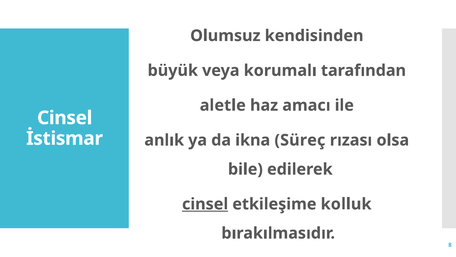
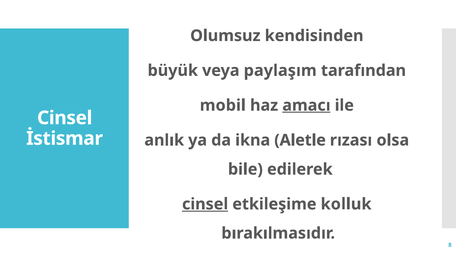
korumalı: korumalı -> paylaşım (280, 70)
aletle: aletle -> mobil (223, 105)
amacı underline: none -> present (306, 105)
Süreç: Süreç -> Aletle (300, 140)
